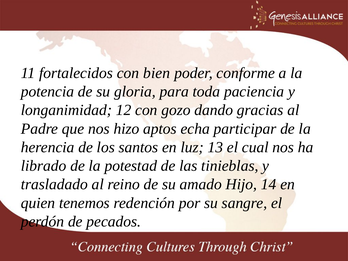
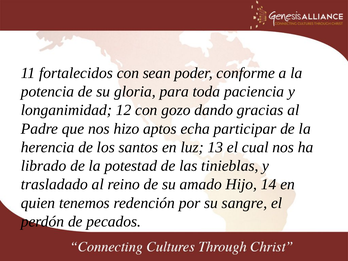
bien: bien -> sean (157, 73)
